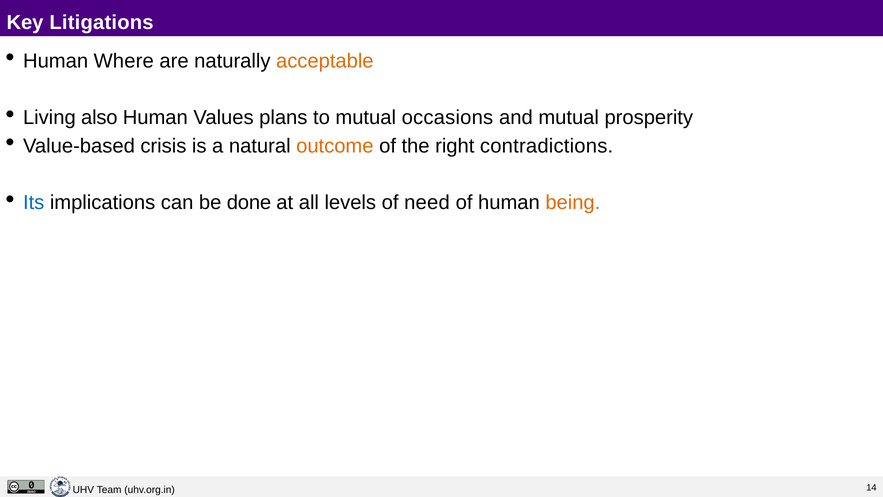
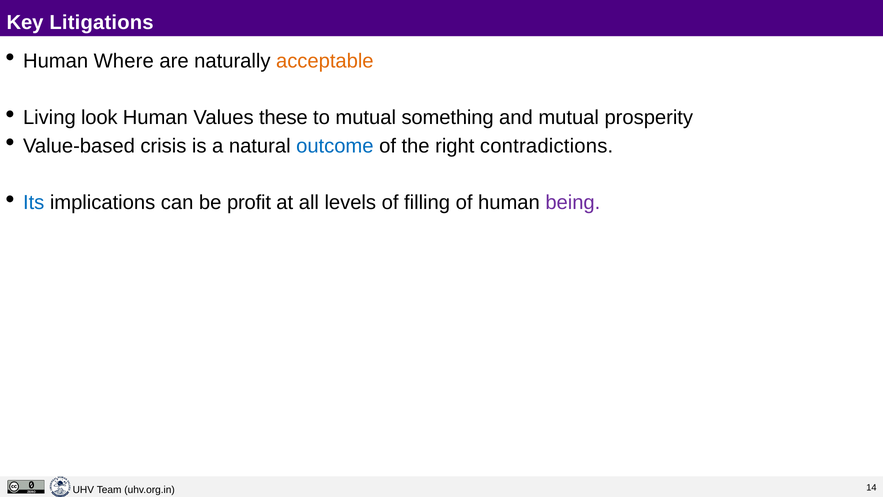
also: also -> look (99, 118)
plans: plans -> these (283, 118)
occasions: occasions -> something (448, 118)
outcome colour: orange -> blue (335, 146)
done: done -> profit (249, 203)
need: need -> filling (427, 203)
being colour: orange -> purple (573, 203)
